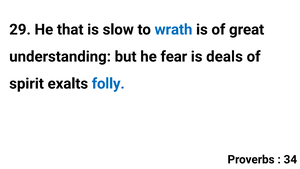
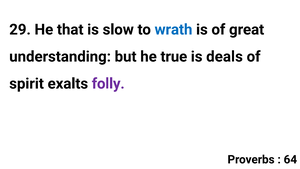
fear: fear -> true (174, 57)
folly colour: blue -> purple (108, 84)
34: 34 -> 64 (290, 159)
